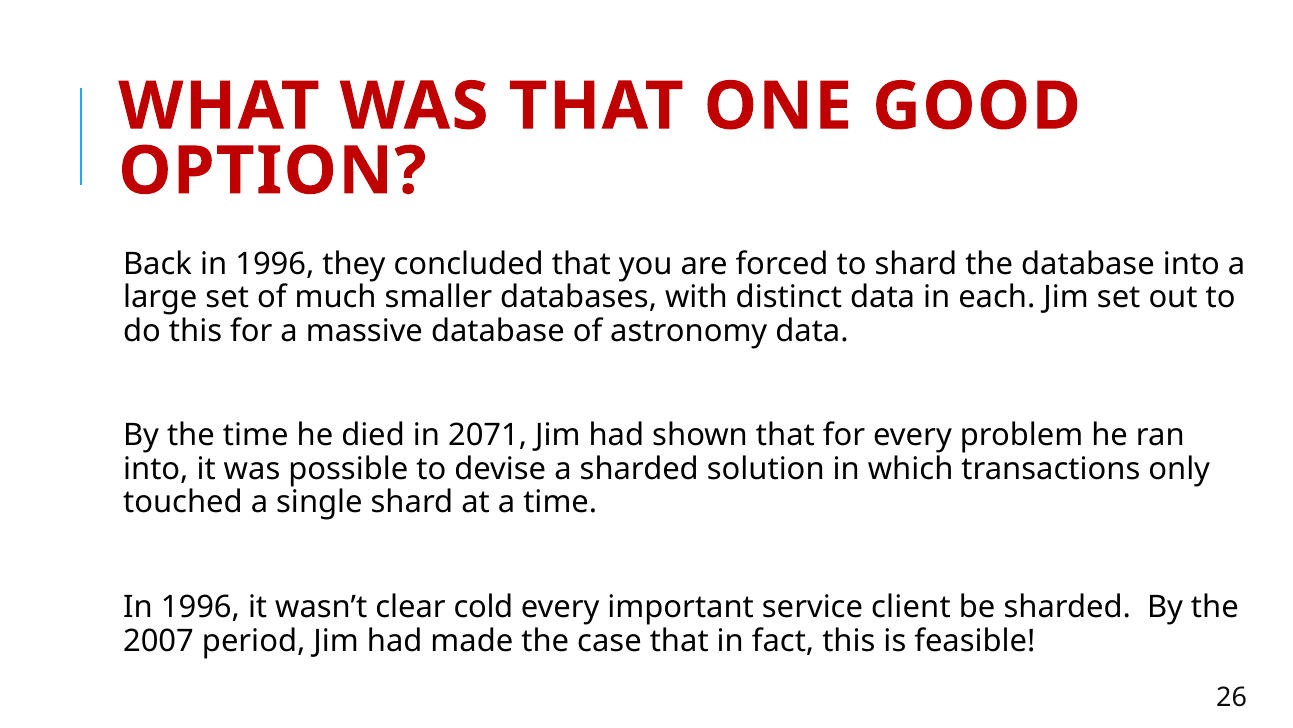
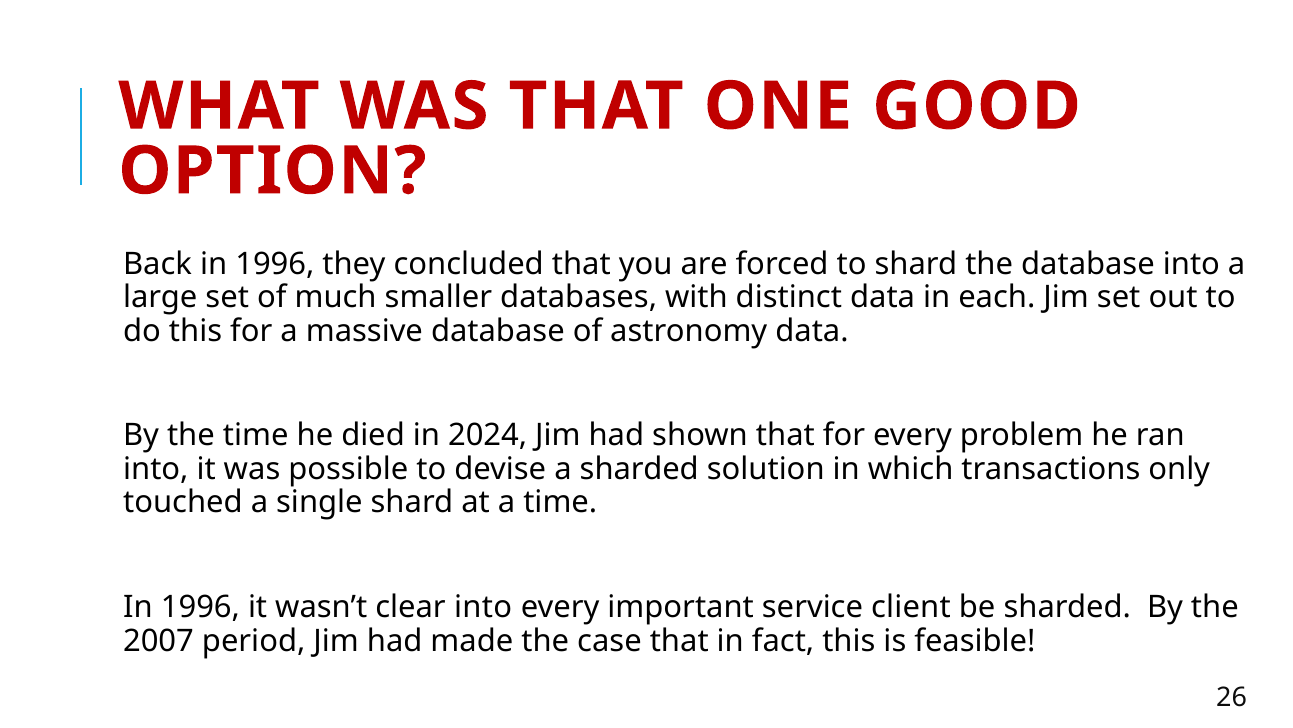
2071: 2071 -> 2024 (488, 435)
clear cold: cold -> into (483, 607)
